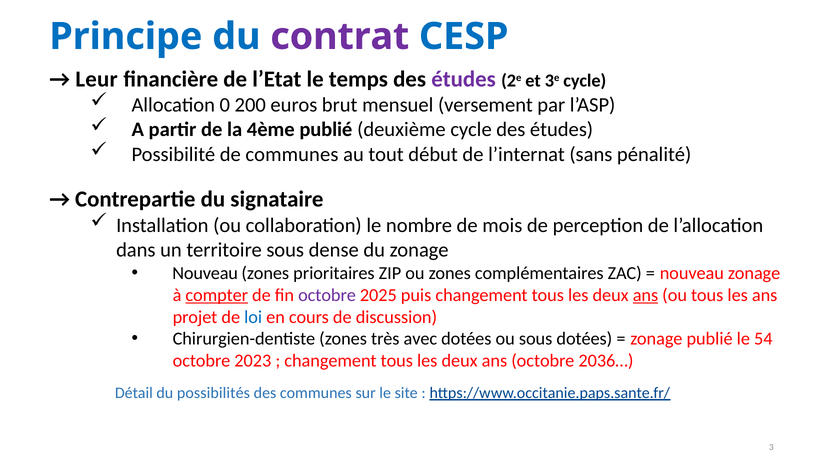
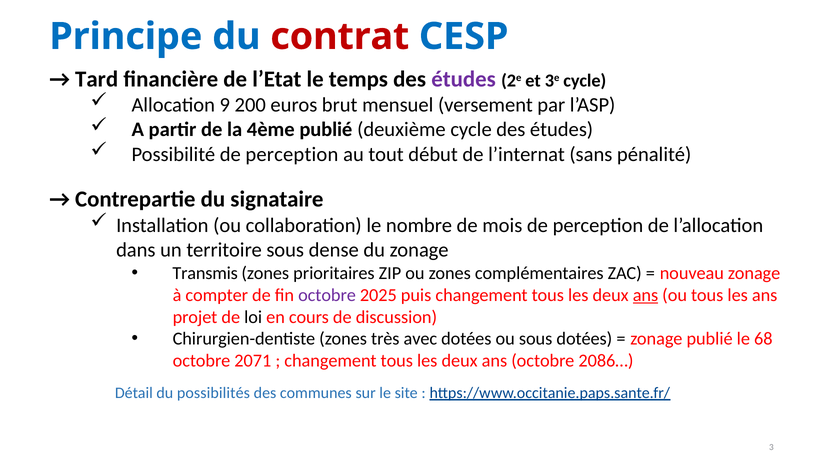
contrat colour: purple -> red (340, 36)
Leur: Leur -> Tard (97, 79)
0: 0 -> 9 (225, 105)
Possibilité de communes: communes -> perception (292, 154)
Nouveau: Nouveau -> Transmis (205, 273)
compter underline: present -> none (217, 295)
loi colour: blue -> black (253, 317)
54: 54 -> 68 (763, 339)
2023: 2023 -> 2071 (253, 361)
2036…: 2036… -> 2086… (606, 361)
